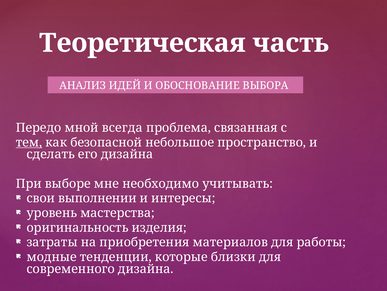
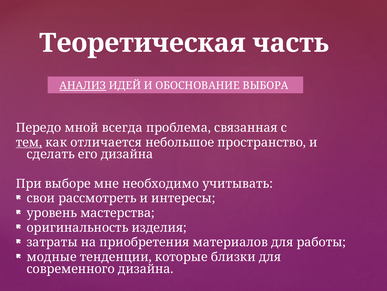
АНАЛИЗ underline: none -> present (83, 85)
безопасной: безопасной -> отличается (106, 142)
выполнении: выполнении -> рассмотреть (97, 198)
